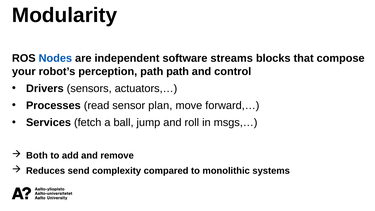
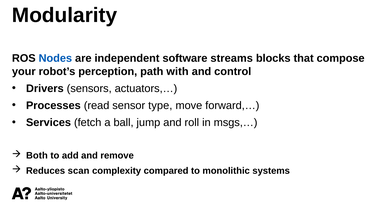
path path: path -> with (177, 71)
plan: plan -> type (160, 105)
send: send -> scan (79, 171)
